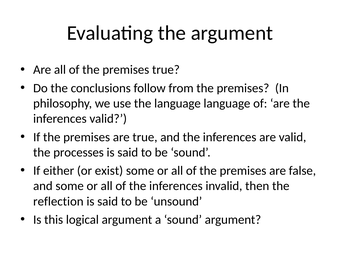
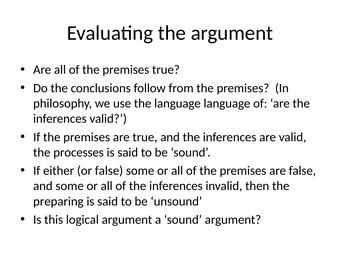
or exist: exist -> false (109, 171)
reflection: reflection -> preparing (58, 201)
